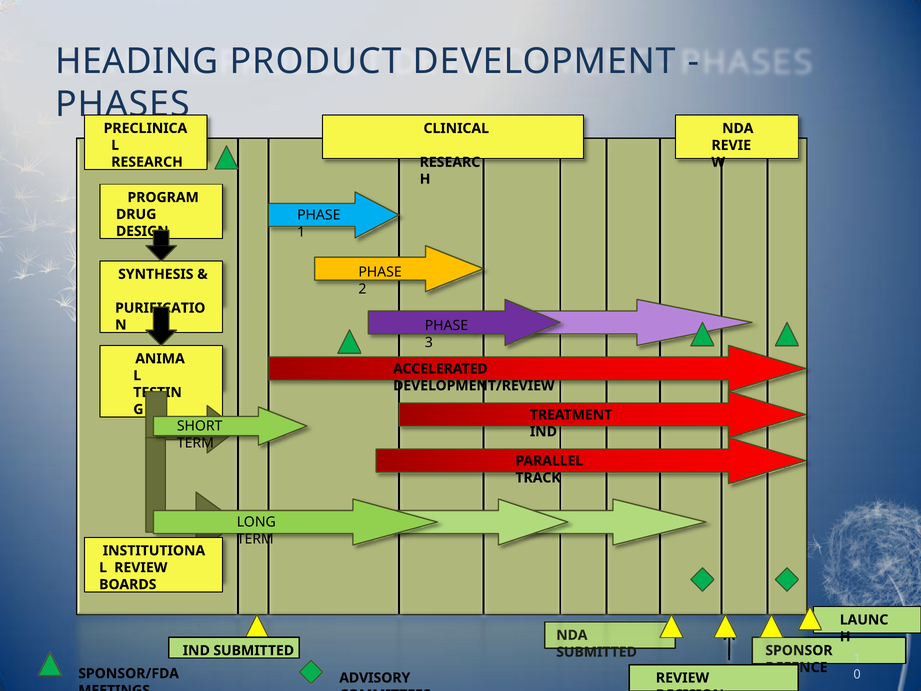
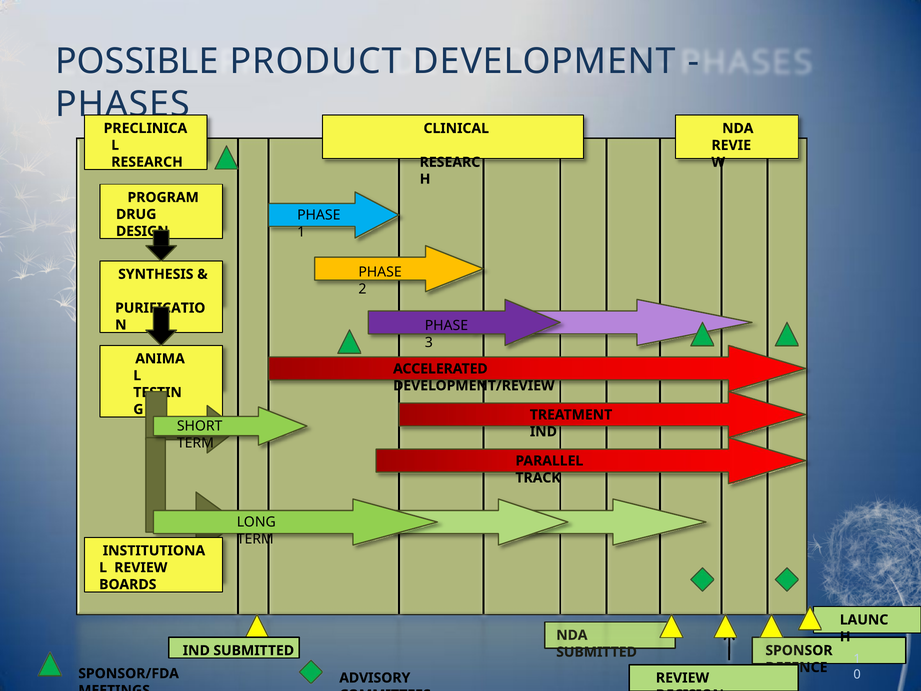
HEADING: HEADING -> POSSIBLE (137, 62)
